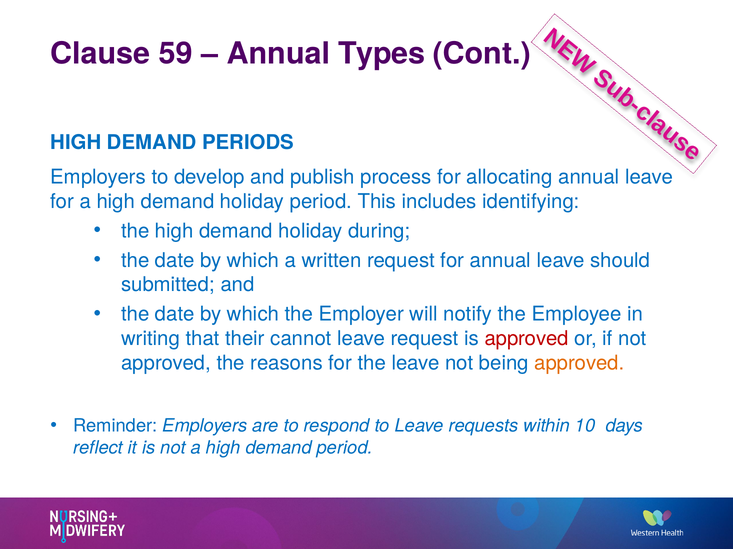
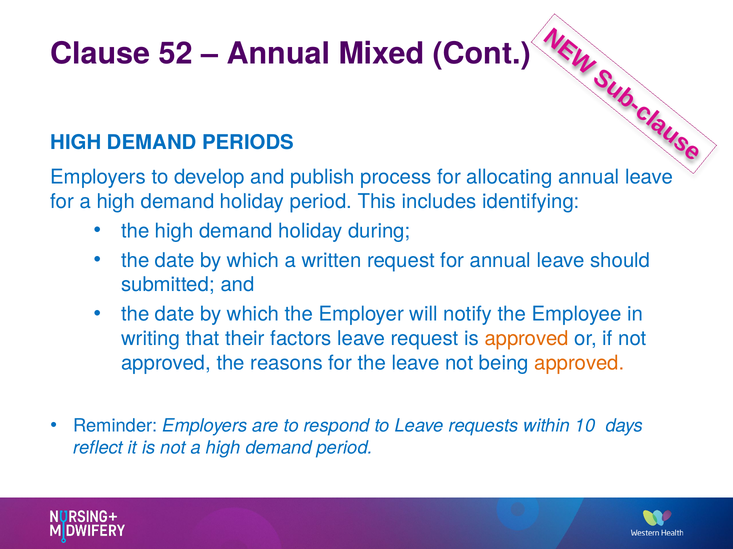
59: 59 -> 52 (176, 54)
Types: Types -> Mixed (382, 54)
cannot: cannot -> factors (301, 339)
approved colour: red -> orange (527, 339)
